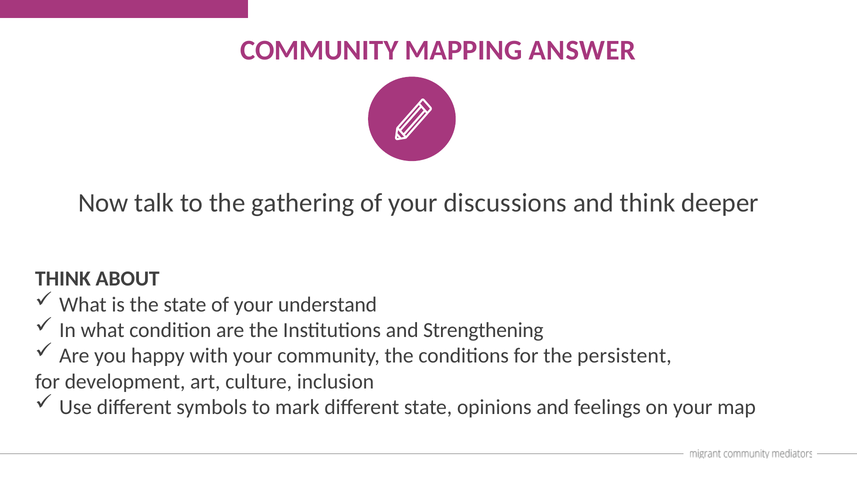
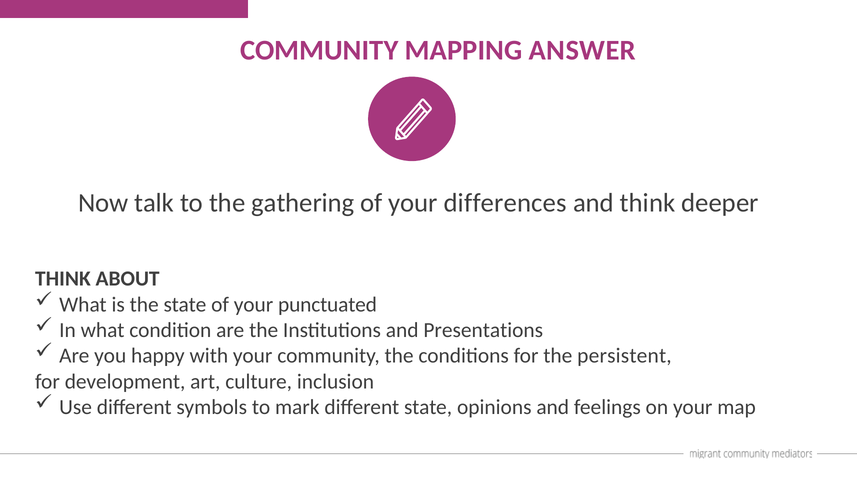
discussions: discussions -> differences (505, 203)
understand: understand -> punctuated (328, 305)
Strengthening: Strengthening -> Presentations (483, 330)
